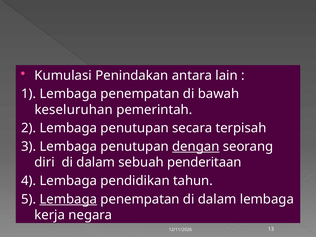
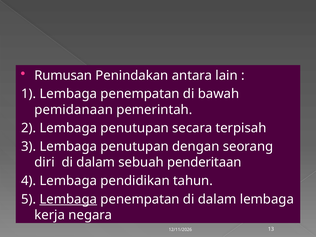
Kumulasi: Kumulasi -> Rumusan (63, 75)
keseluruhan: keseluruhan -> pemidanaan (74, 110)
dengan underline: present -> none (196, 147)
